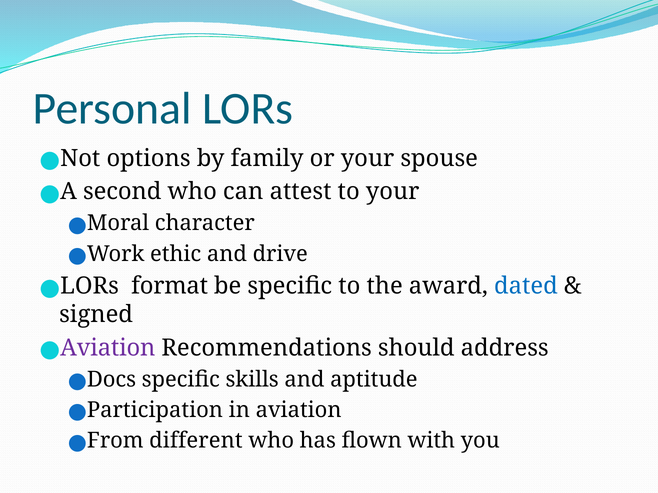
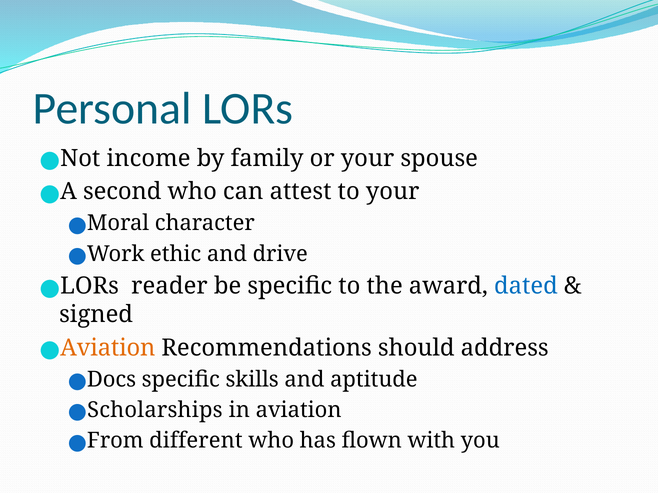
options: options -> income (149, 158)
format: format -> reader (169, 286)
Aviation colour: purple -> orange (108, 348)
Participation: Participation -> Scholarships (155, 410)
